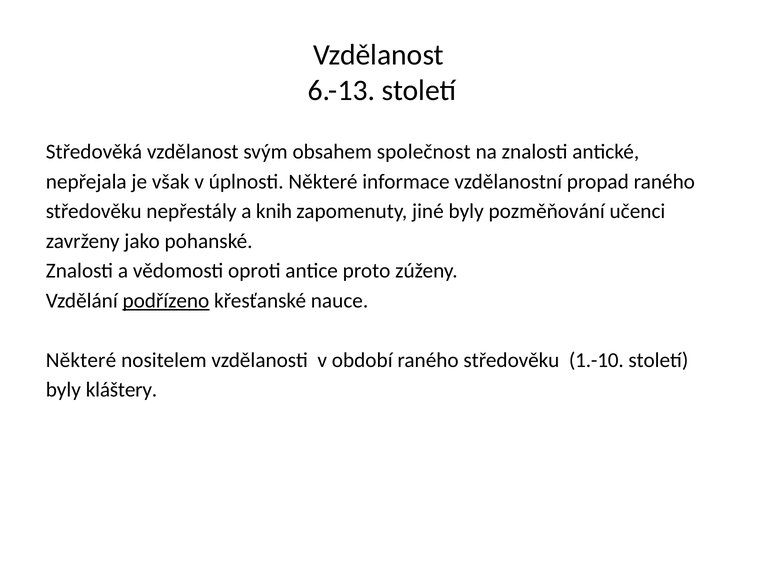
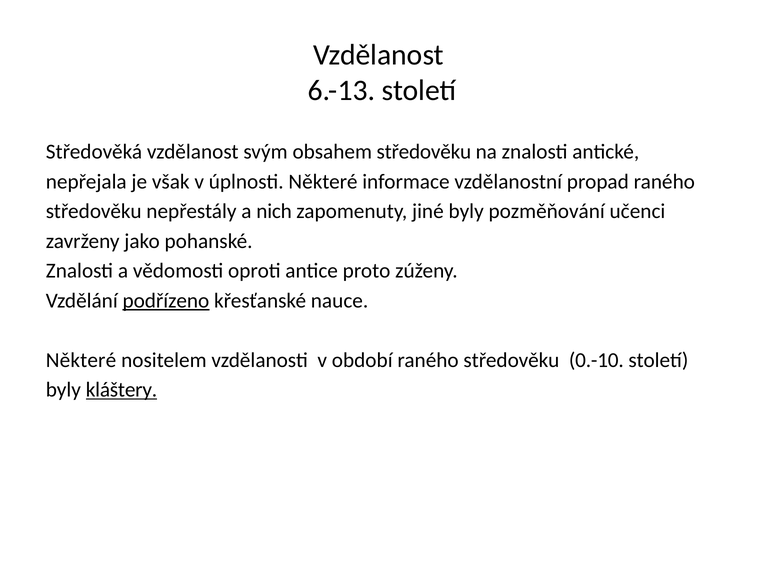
obsahem společnost: společnost -> středověku (424, 152)
knih: knih -> nich (274, 211)
1.-10: 1.-10 -> 0.-10 (596, 360)
kláštery underline: none -> present (121, 390)
